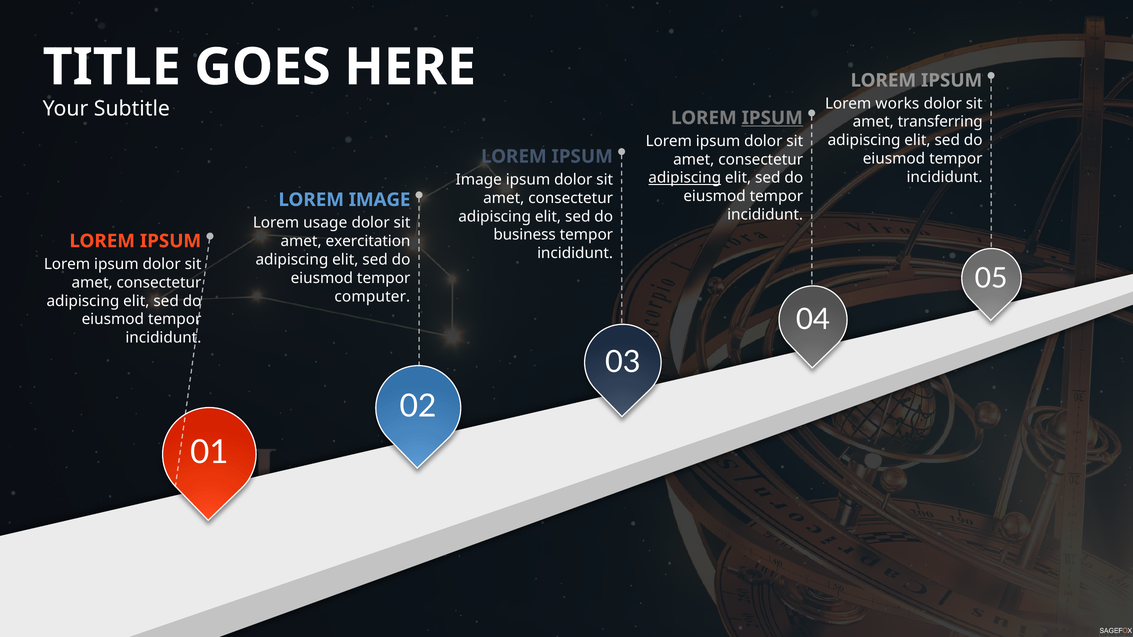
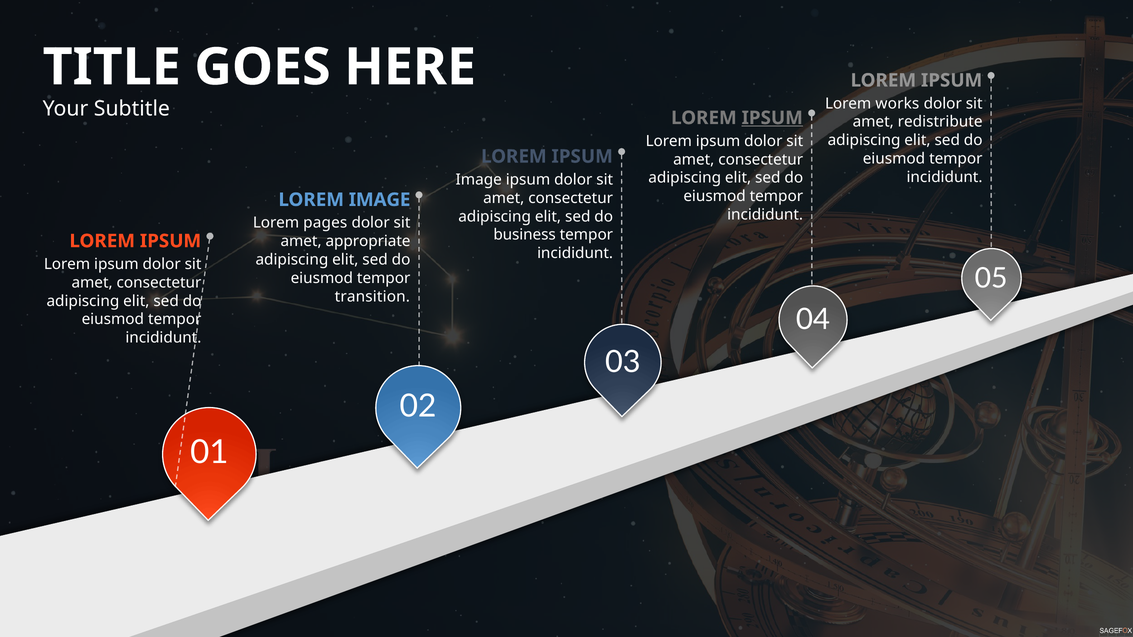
transferring: transferring -> redistribute (940, 122)
adipiscing underline: present -> none (685, 178)
usage: usage -> pages (325, 223)
exercitation: exercitation -> appropriate (368, 241)
computer: computer -> transition (372, 297)
